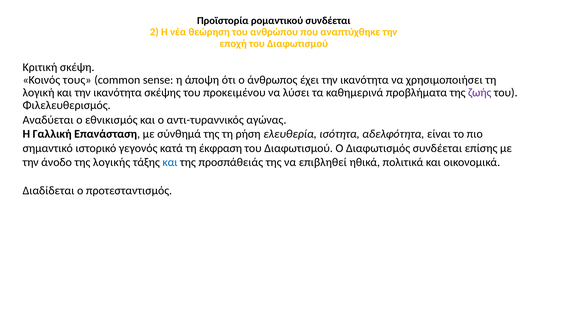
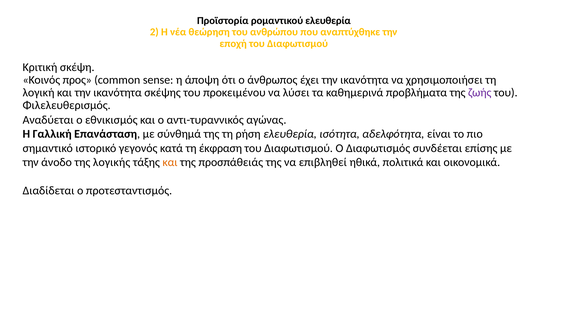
ρομαντικού συνδέεται: συνδέεται -> ελευθερία (328, 21)
τους: τους -> προς (77, 80)
και colour: blue -> orange (170, 162)
